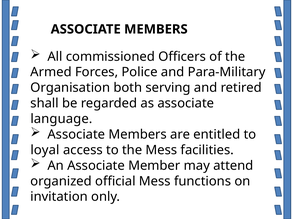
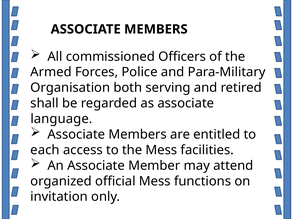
loyal: loyal -> each (45, 150)
